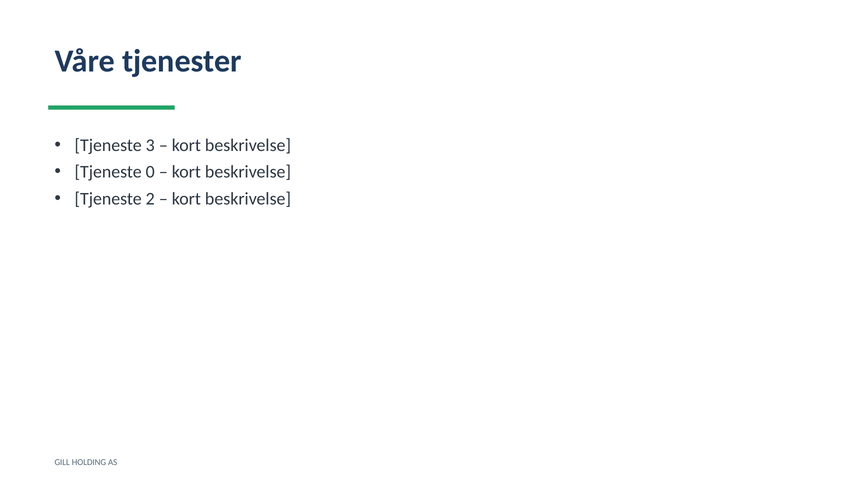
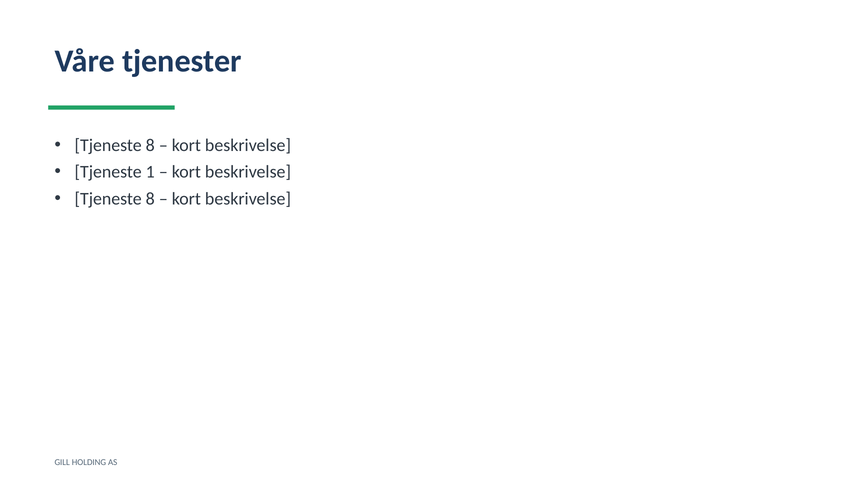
3: 3 -> 8 (150, 145)
0: 0 -> 1 (150, 172)
2: 2 -> 8 (150, 199)
